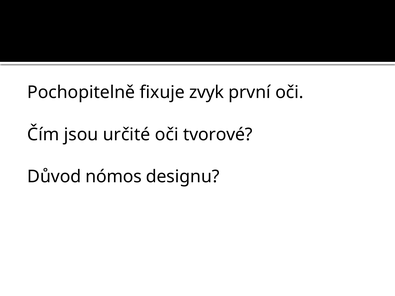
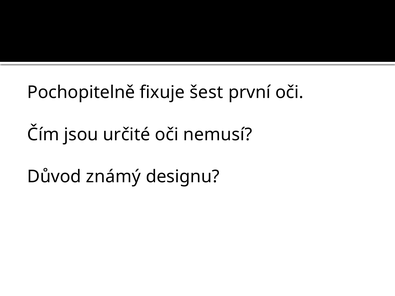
zvyk: zvyk -> šest (206, 92)
tvorové: tvorové -> nemusí (218, 135)
nómos: nómos -> známý (113, 177)
